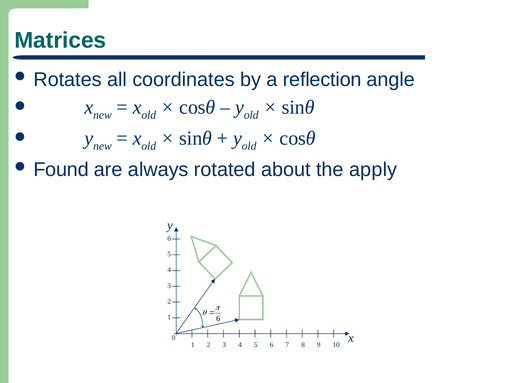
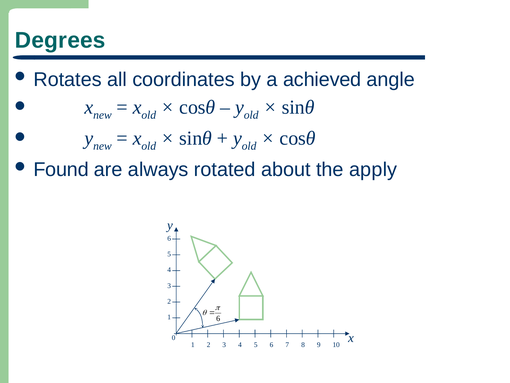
Matrices: Matrices -> Degrees (60, 40)
reflection: reflection -> achieved (322, 79)
